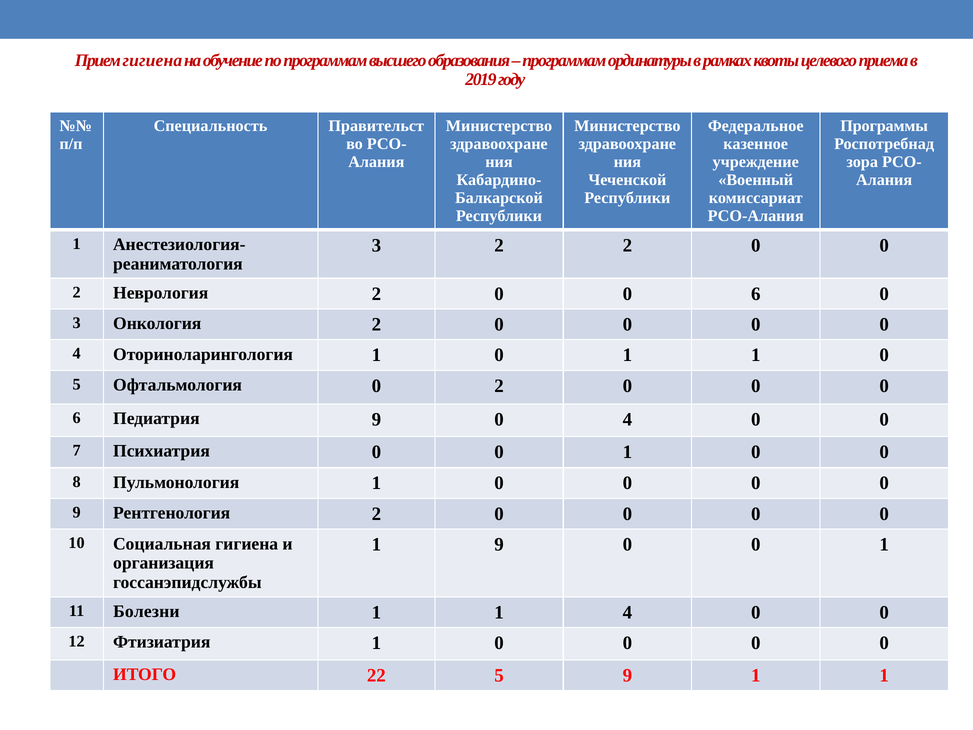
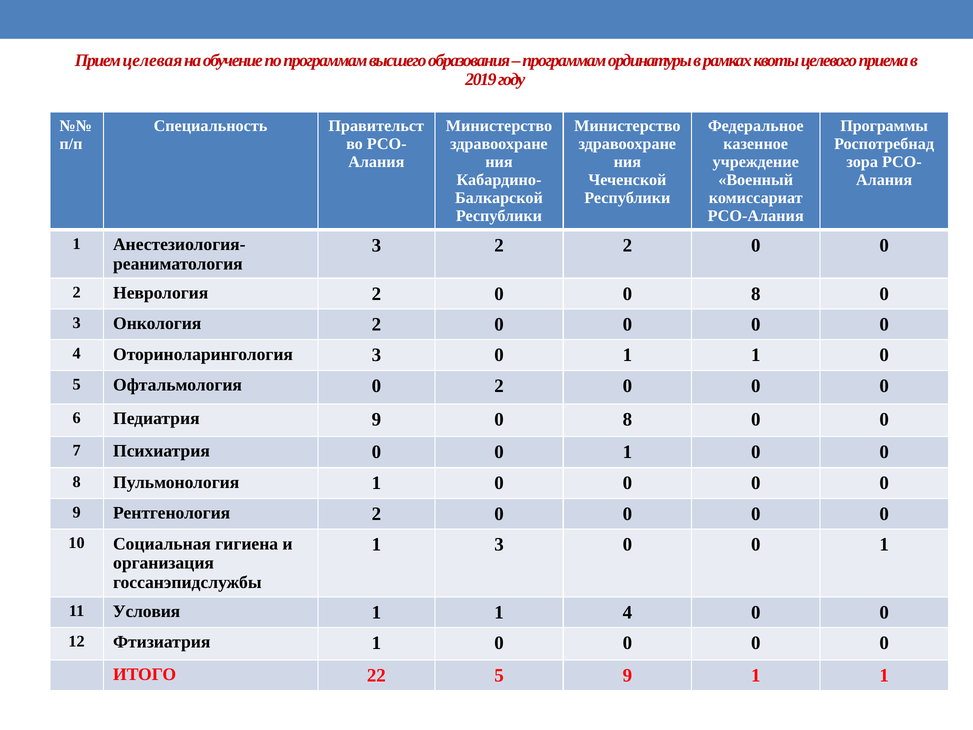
Прием гигиена: гигиена -> целевая (152, 60)
2 0 0 6: 6 -> 8 (756, 294)
Оториноларингология 1: 1 -> 3 (376, 355)
9 0 4: 4 -> 8 (627, 419)
1 9: 9 -> 3 (499, 544)
Болезни: Болезни -> Условия (147, 611)
